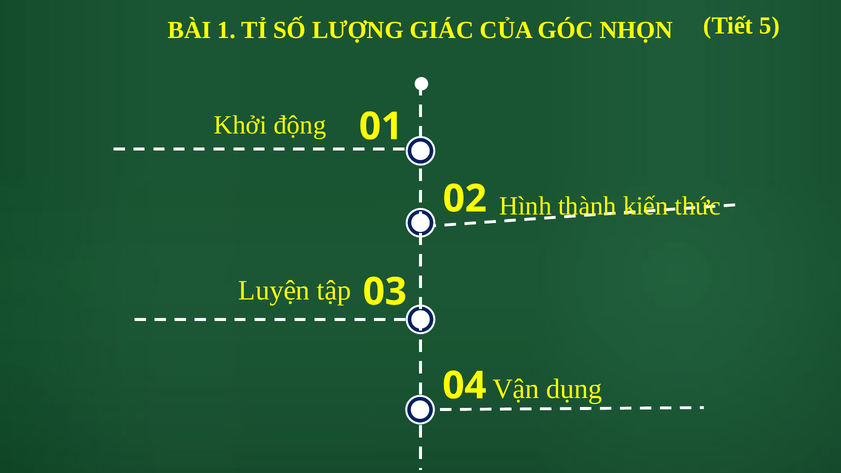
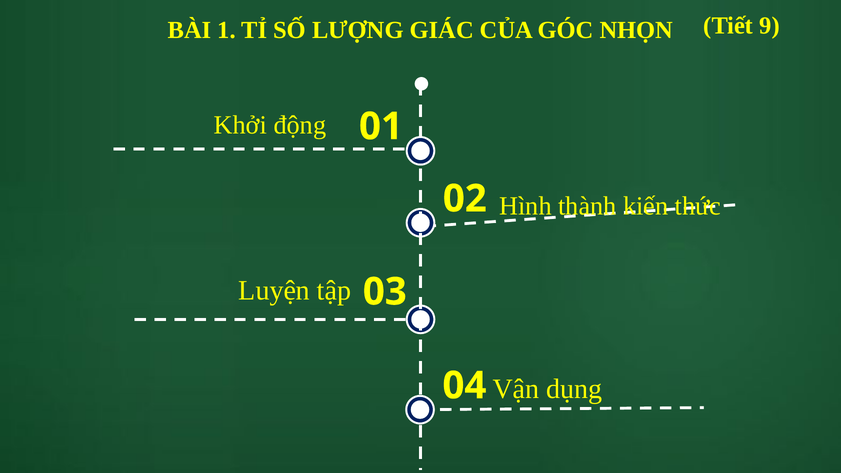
5: 5 -> 9 (769, 25)
